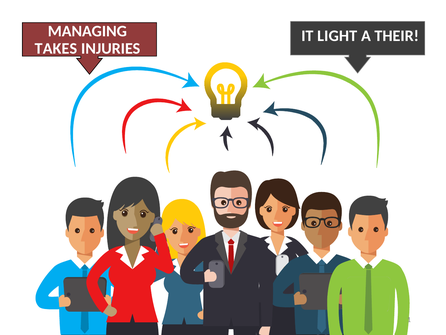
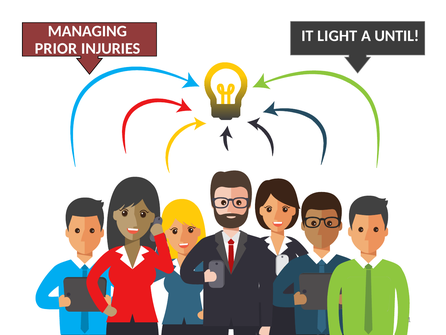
THEIR: THEIR -> UNTIL (397, 36)
TAKES: TAKES -> PRIOR (56, 48)
